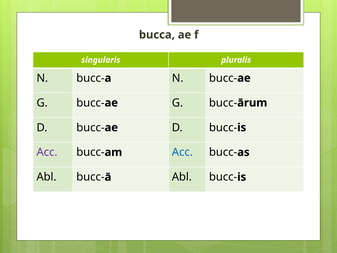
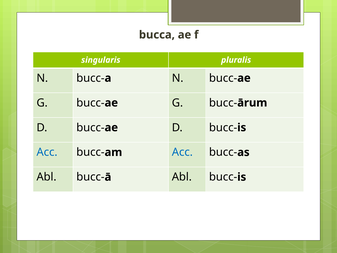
Acc colour: purple -> blue (47, 152)
